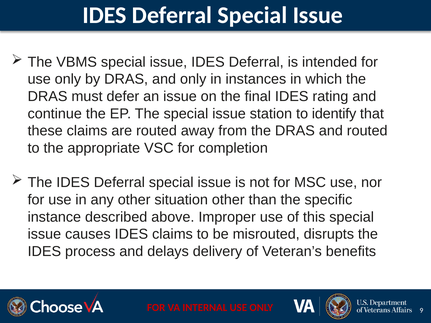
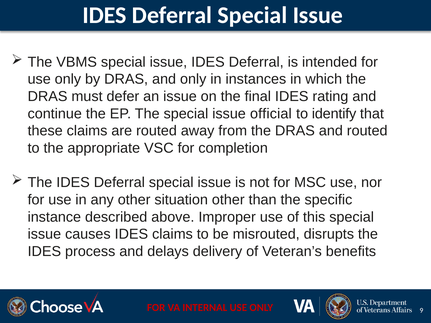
station: station -> official (271, 114)
